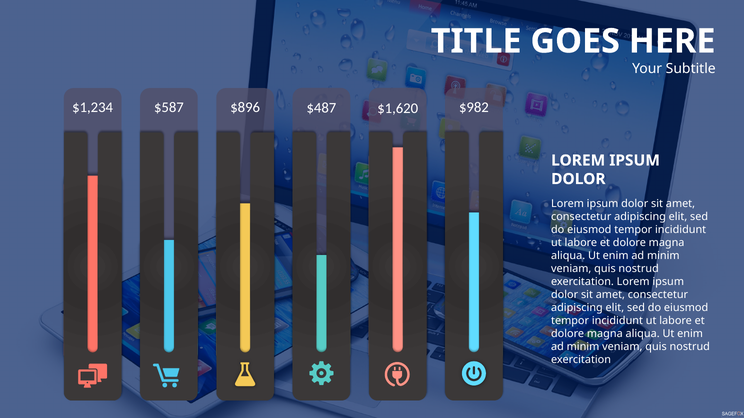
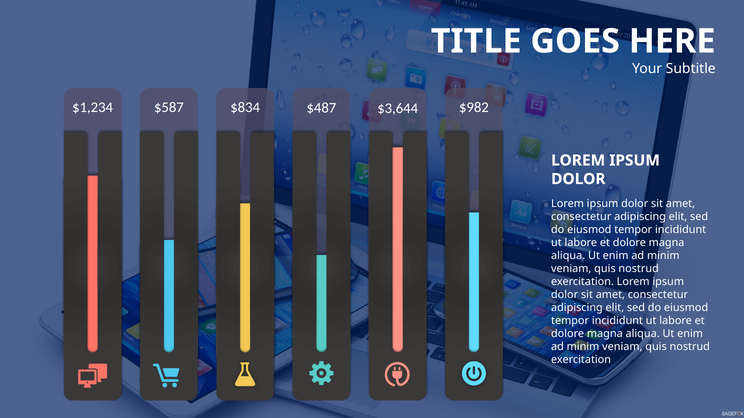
$896: $896 -> $834 (245, 107)
$1,620: $1,620 -> $3,644 (398, 109)
